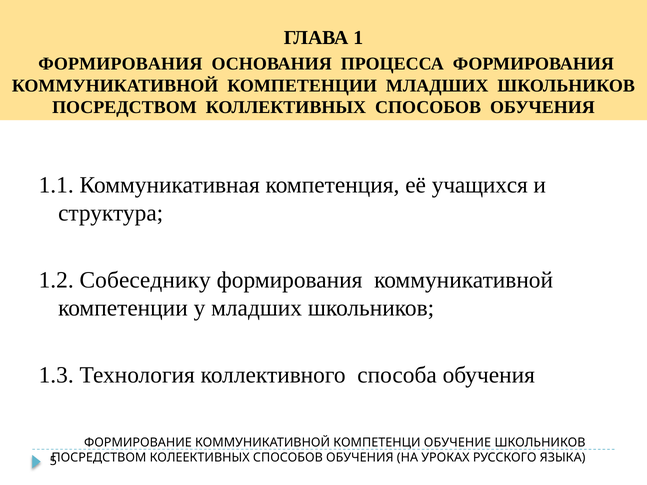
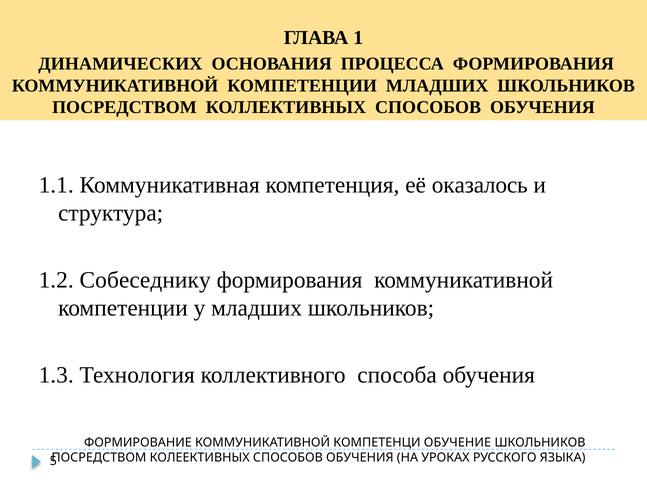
ФОРМИРОВАНИЯ: ФОРМИРОВАНИЯ -> ДИНАМИЧЕСКИХ (120, 64)
учащихся: учащихся -> оказалось (480, 185)
